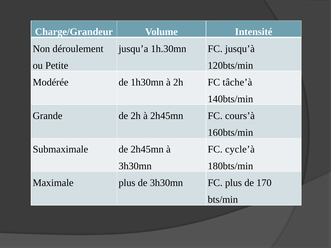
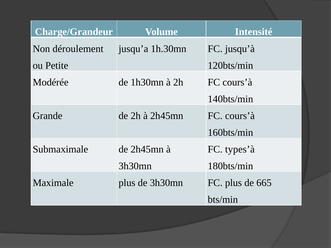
2h FC tâche’à: tâche’à -> cours’à (237, 82)
cycle’à: cycle’à -> types’à (240, 149)
170: 170 -> 665 (264, 183)
